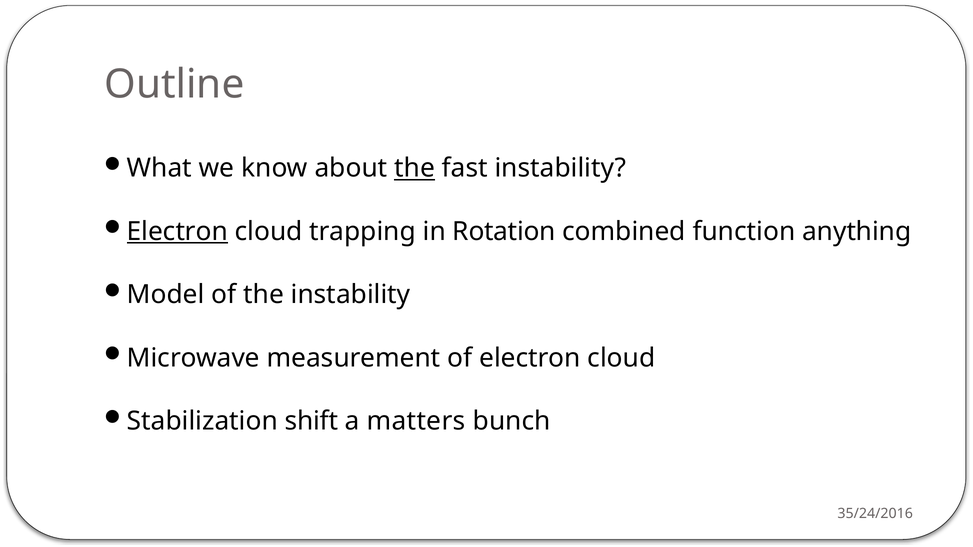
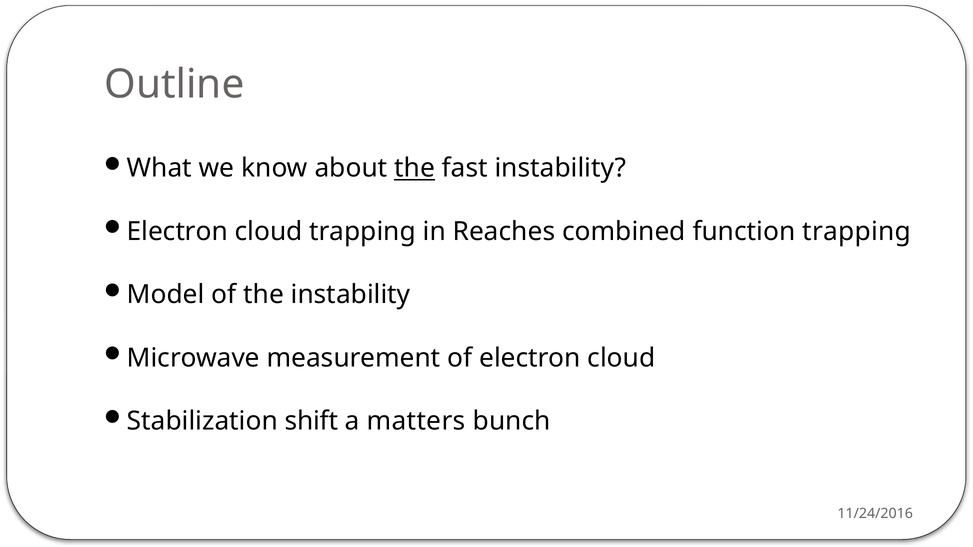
Electron underline: present -> none (177, 232)
Rotation: Rotation -> Reaches (504, 232)
function anything: anything -> trapping (857, 232)
35/24/2016: 35/24/2016 -> 11/24/2016 (875, 514)
